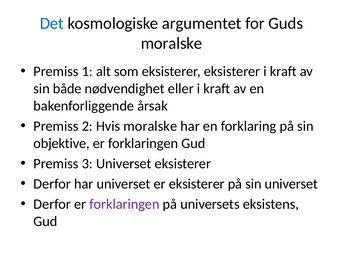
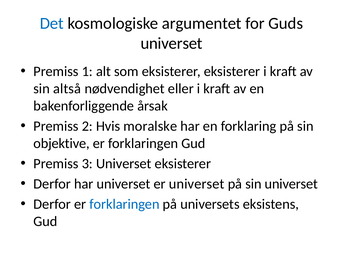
moralske: moralske -> universet (172, 43)
både: både -> altså (67, 88)
er eksisterer: eksisterer -> universet (197, 183)
forklaringen colour: purple -> blue (124, 204)
